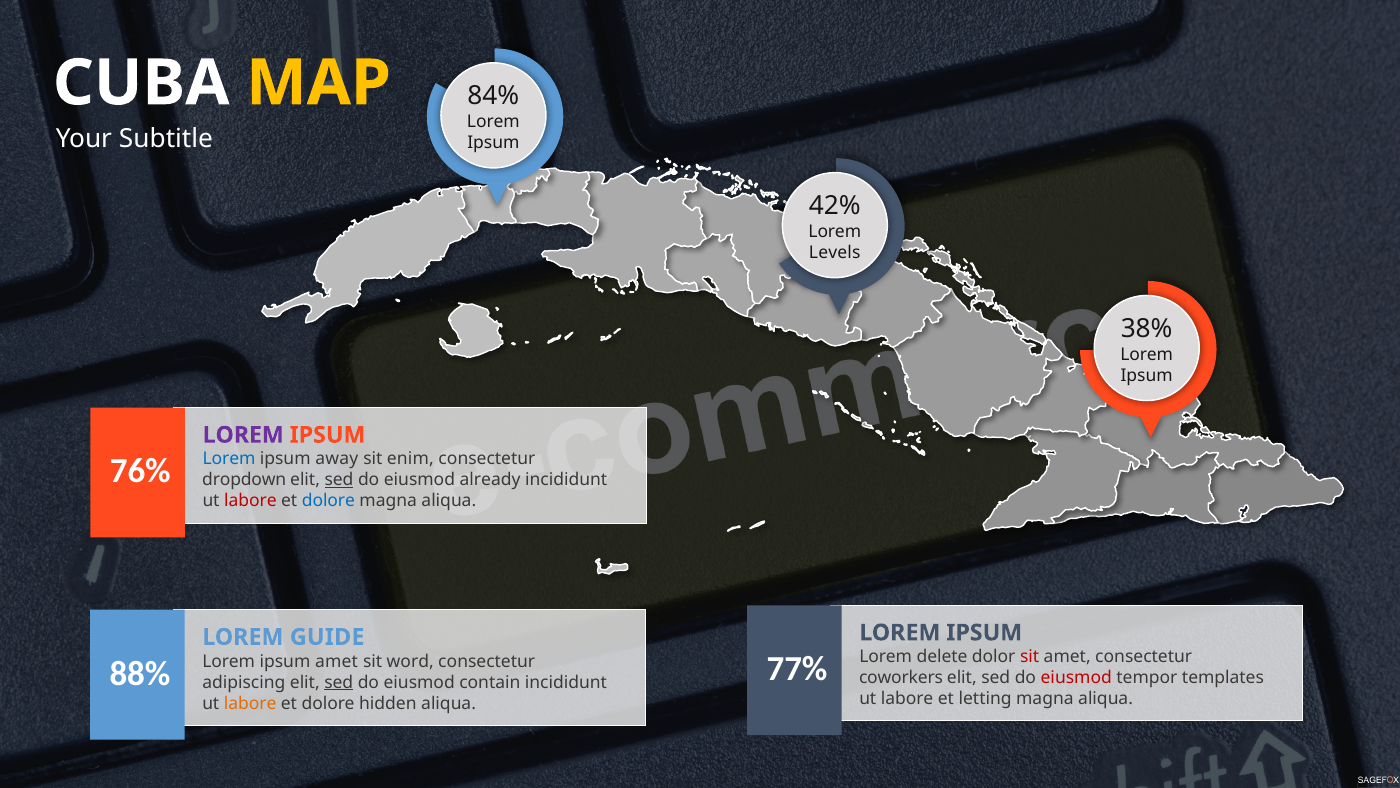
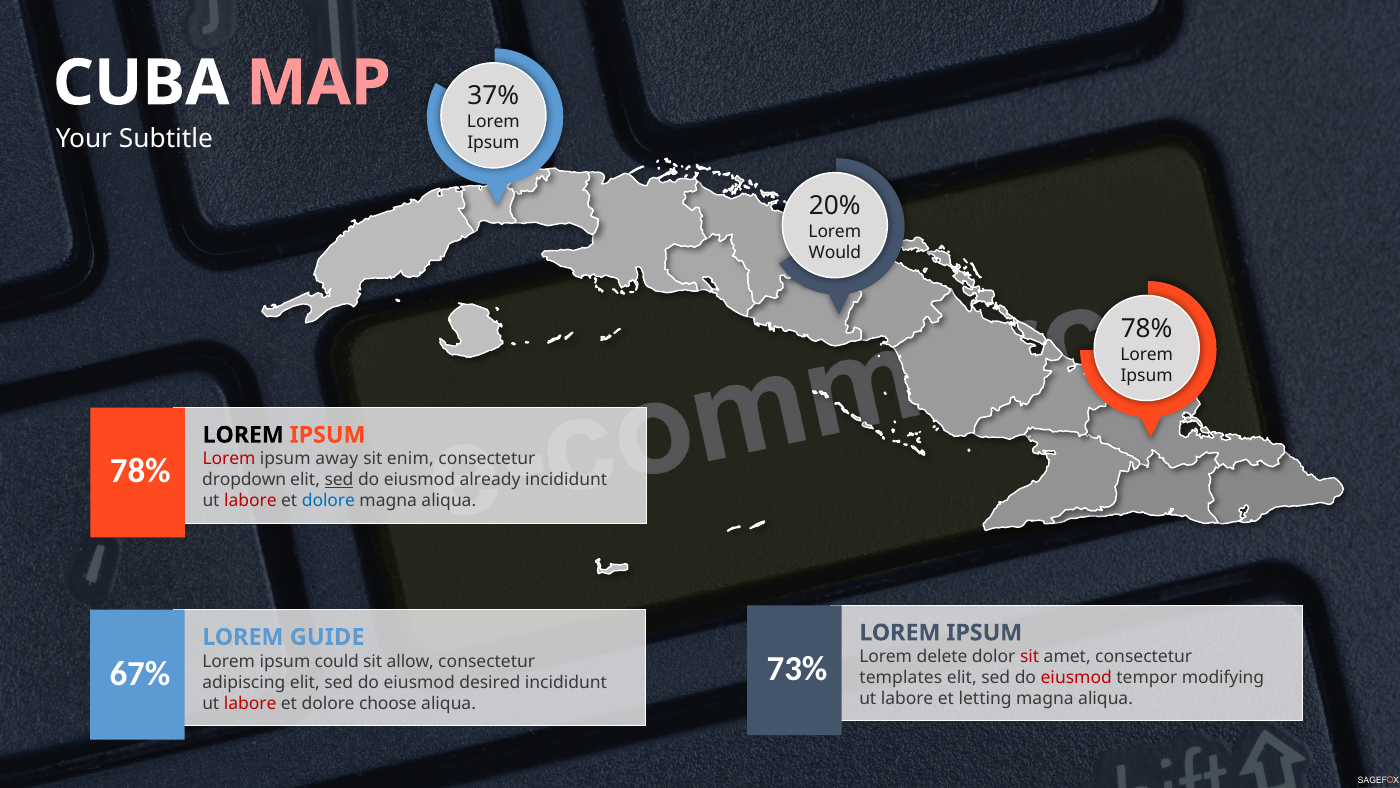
MAP colour: yellow -> pink (319, 83)
84%: 84% -> 37% (493, 96)
42%: 42% -> 20% (835, 206)
Levels: Levels -> Would (835, 252)
38%: 38% -> 78% (1147, 329)
LOREM colour: purple -> black (243, 435)
Lorem colour: blue -> red (229, 459)
76%: 76% -> 78% (140, 471)
77%: 77% -> 73% (797, 669)
ipsum amet: amet -> could (337, 661)
word: word -> allow (410, 661)
88%: 88% -> 67% (140, 673)
coworkers: coworkers -> templates (901, 677)
templates: templates -> modifying (1223, 677)
sed underline: present -> none (339, 682)
contain: contain -> desired (490, 682)
labore colour: orange -> red (250, 703)
hidden: hidden -> choose (388, 703)
